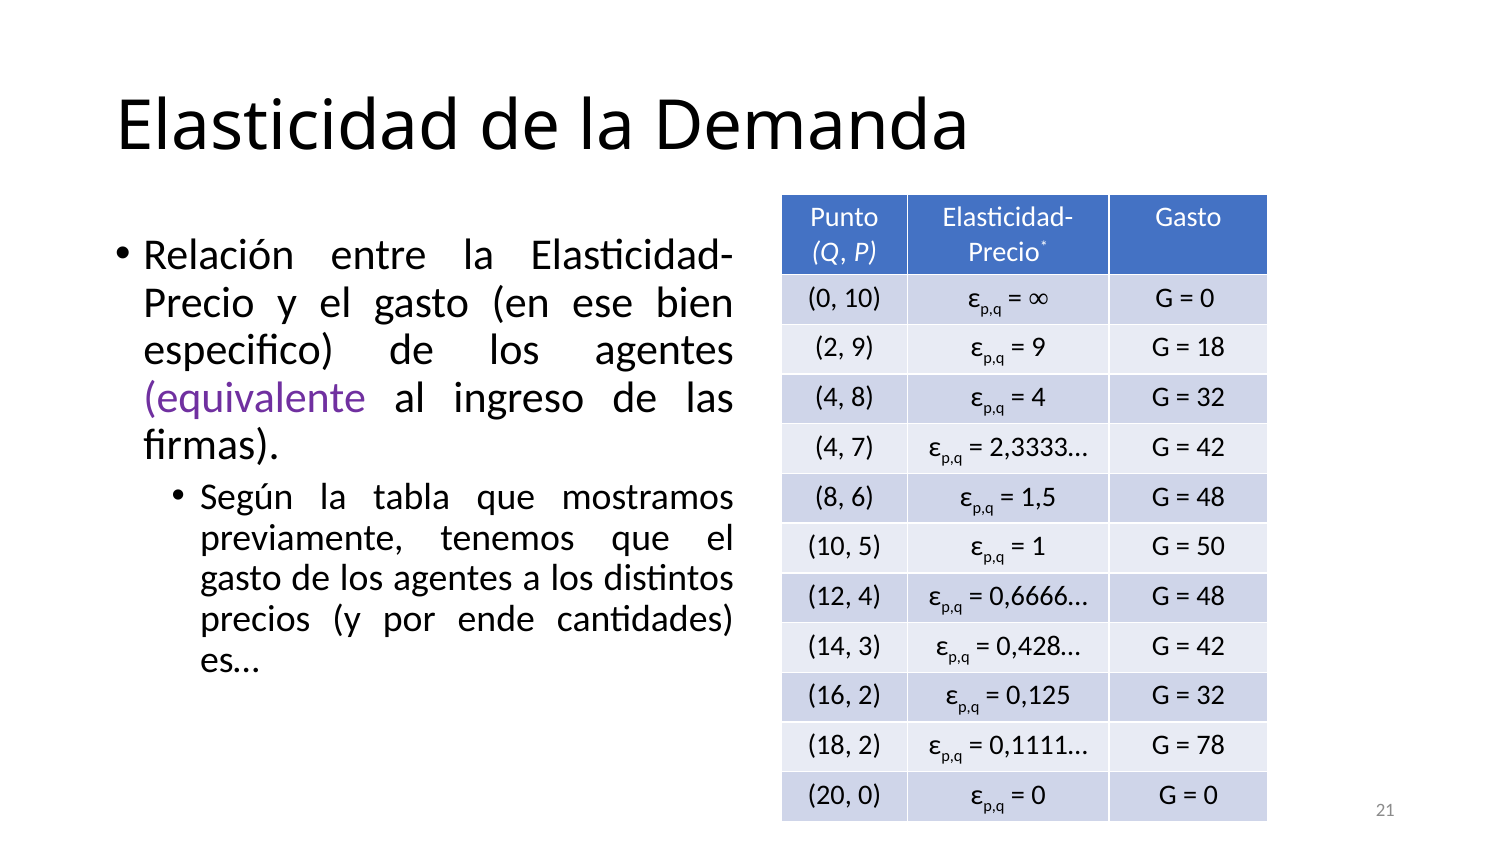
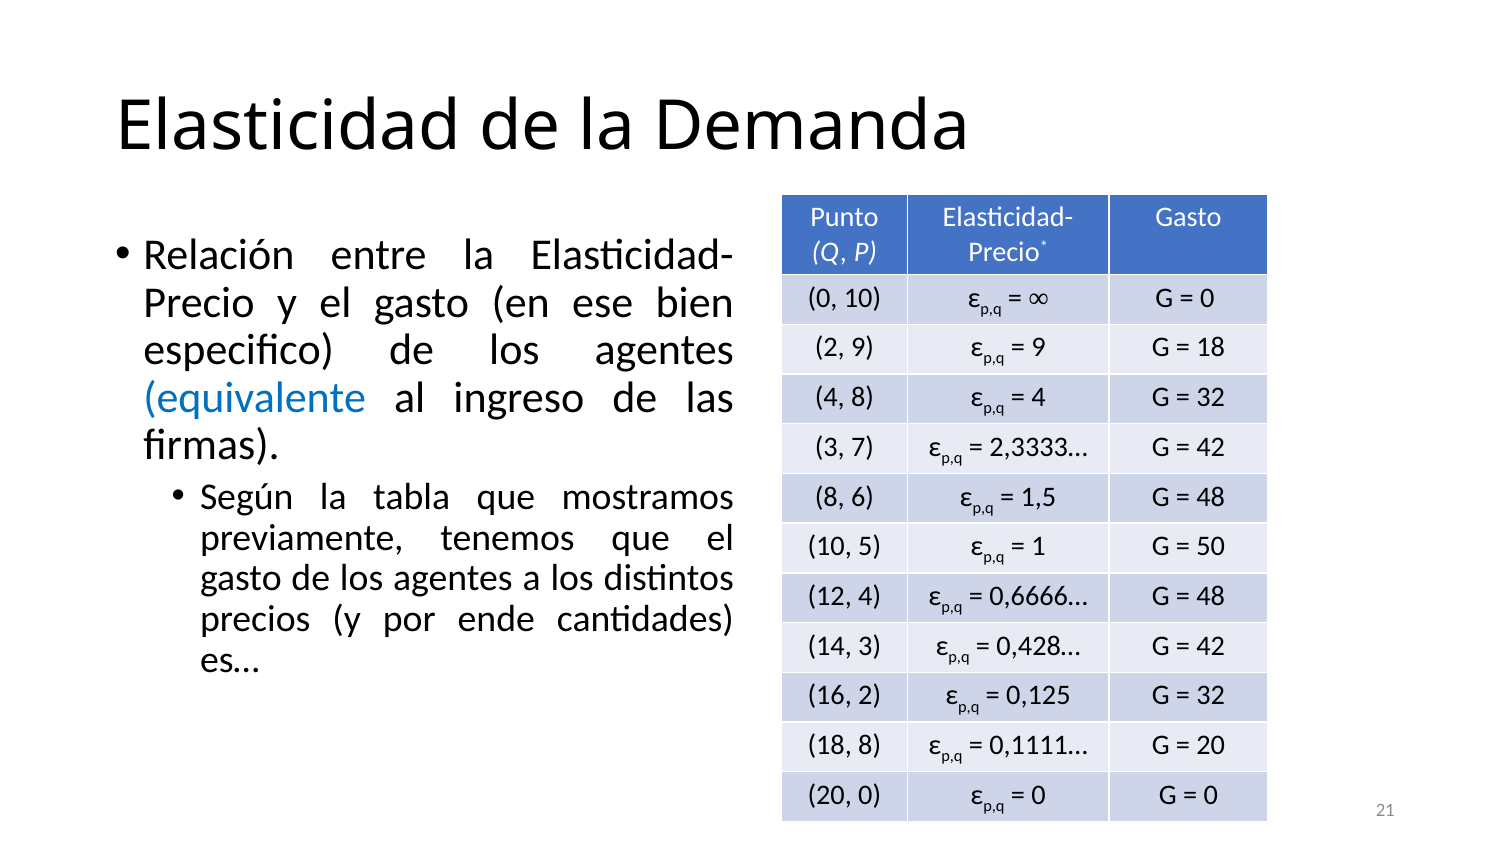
equivalente colour: purple -> blue (255, 398)
4: 4 -> 3 (830, 447)
18 2: 2 -> 8 (870, 746)
78: 78 -> 20 (1211, 746)
